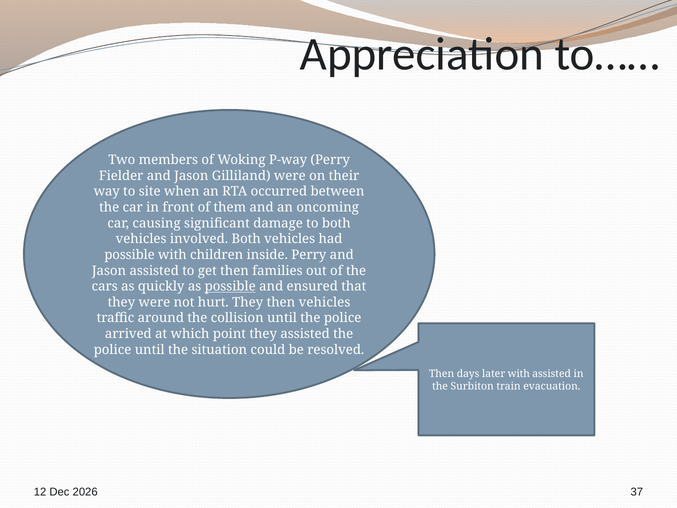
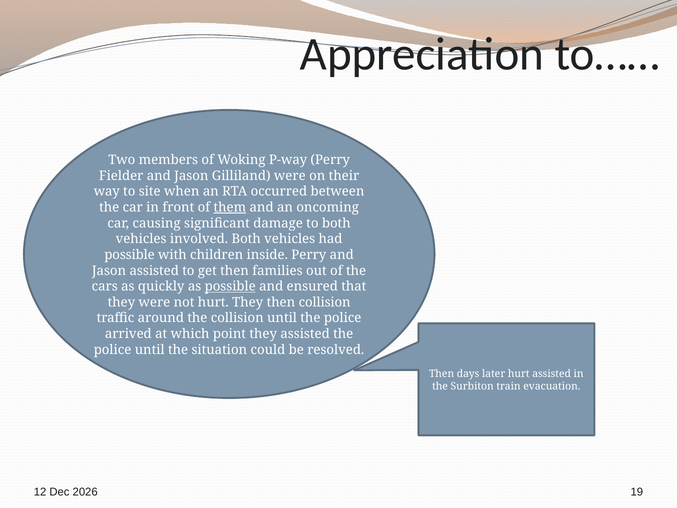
them underline: none -> present (230, 207)
then vehicles: vehicles -> collision (325, 302)
later with: with -> hurt (519, 374)
37: 37 -> 19 (637, 492)
